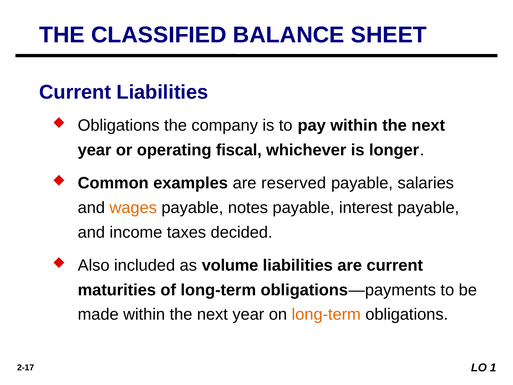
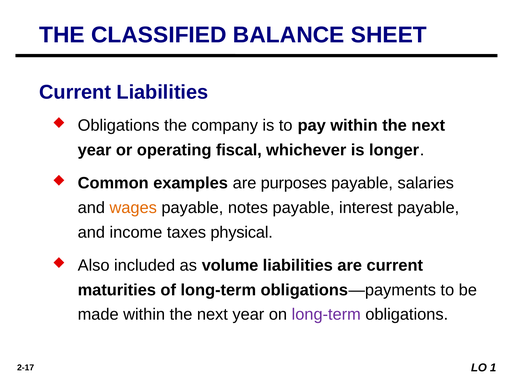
reserved: reserved -> purposes (294, 183)
decided: decided -> physical (242, 232)
long-term colour: orange -> purple (326, 314)
